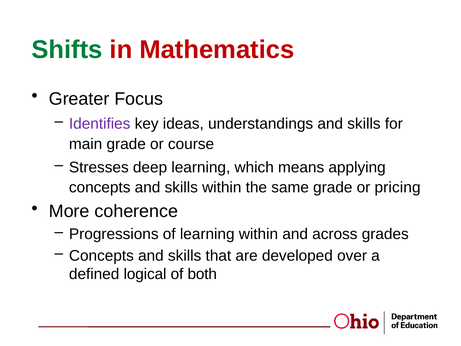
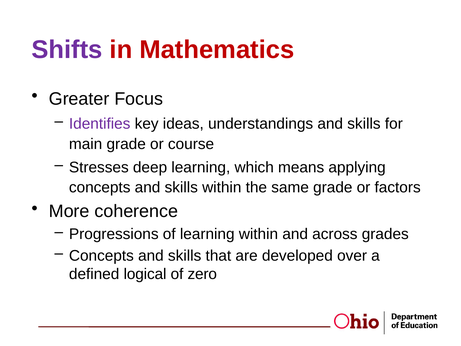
Shifts colour: green -> purple (67, 50)
pricing: pricing -> factors (398, 187)
both: both -> zero (202, 274)
